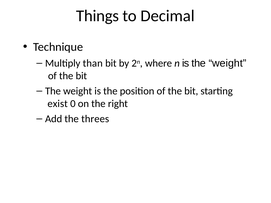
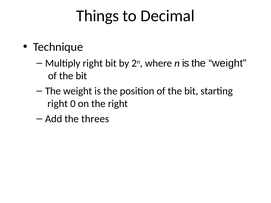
Multiply than: than -> right (93, 63)
exist: exist -> right (58, 104)
